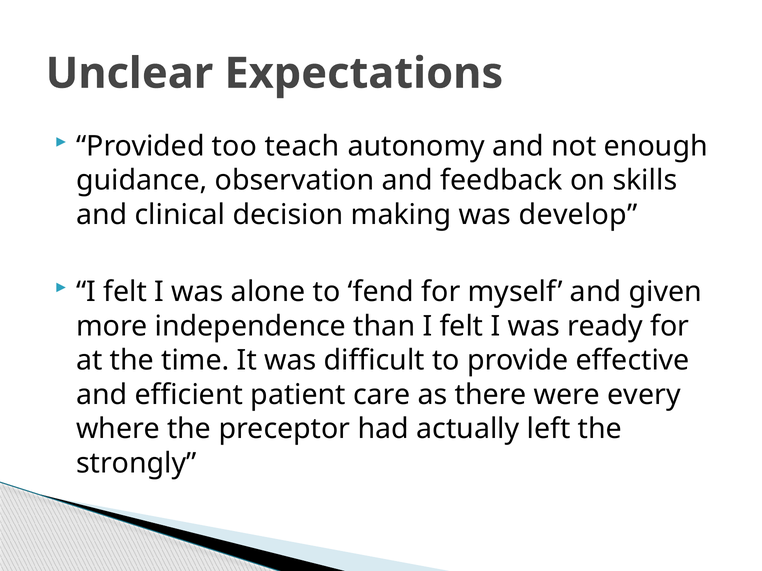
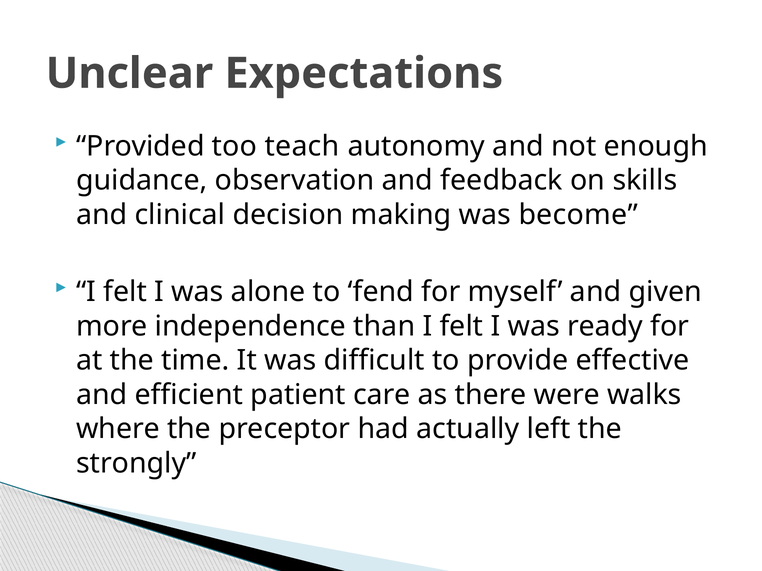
develop: develop -> become (578, 215)
every: every -> walks (644, 395)
